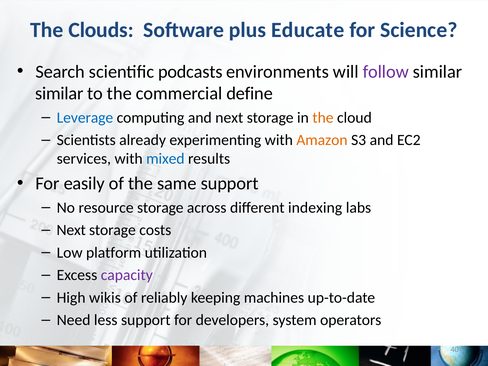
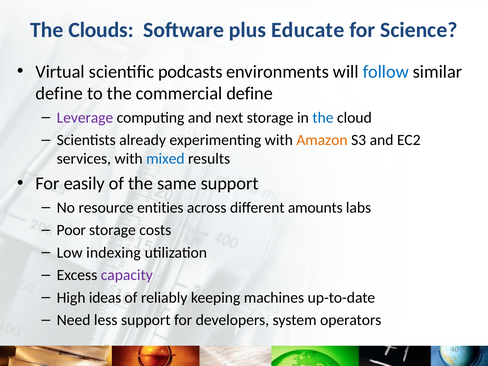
Search: Search -> Virtual (60, 72)
follow colour: purple -> blue (386, 72)
similar: similar -> define (59, 94)
Leverage colour: blue -> purple (85, 118)
the colour: orange -> blue (323, 118)
resource storage: storage -> entities (160, 208)
indexing: indexing -> amounts (315, 208)
Next: Next -> Poor (71, 230)
platform: platform -> indexing (114, 253)
wikis: wikis -> ideas (105, 298)
